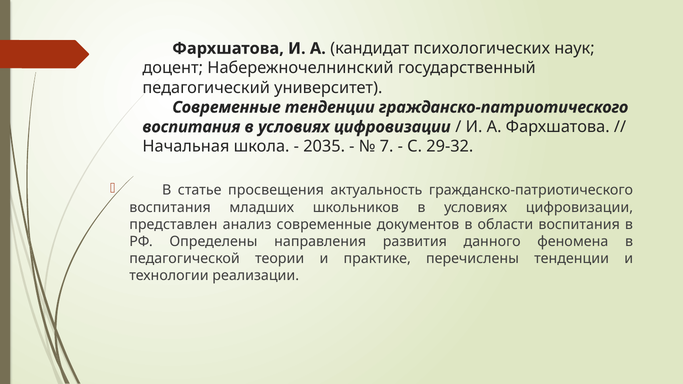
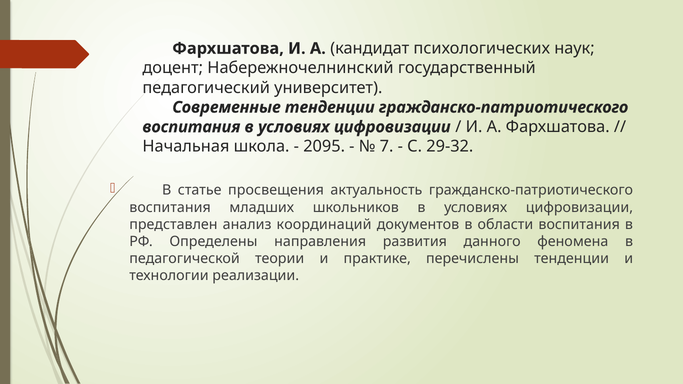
2035: 2035 -> 2095 (324, 147)
анализ современные: современные -> координаций (324, 225)
